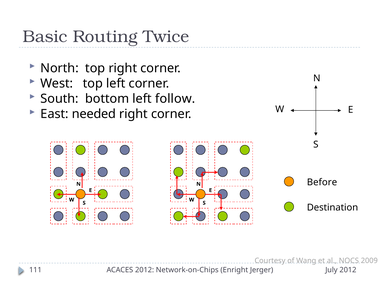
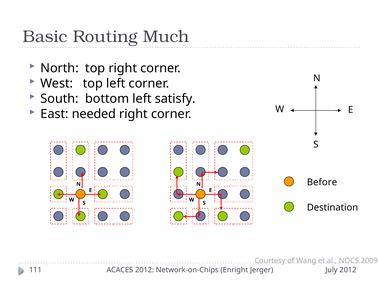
Twice: Twice -> Much (166, 37)
follow: follow -> satisfy (175, 99)
